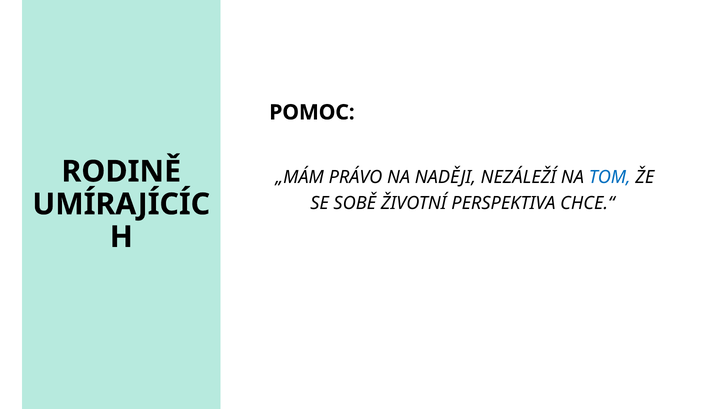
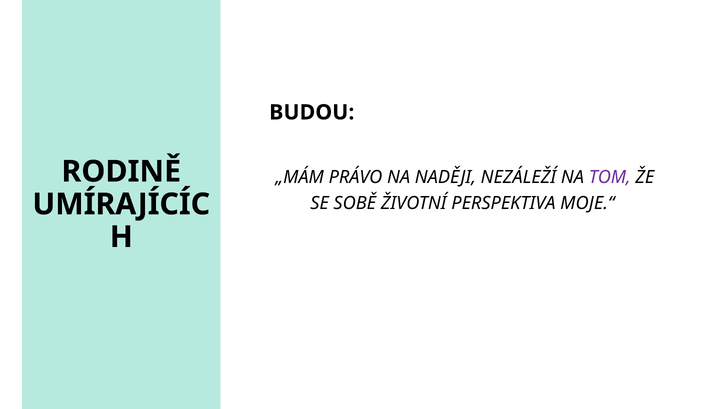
POMOC: POMOC -> BUDOU (312, 112)
TOM colour: blue -> purple (610, 177)
CHCE.“: CHCE.“ -> MOJE.“ (587, 203)
